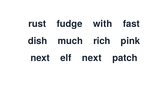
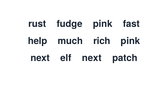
fudge with: with -> pink (103, 24)
dish: dish -> help (38, 41)
